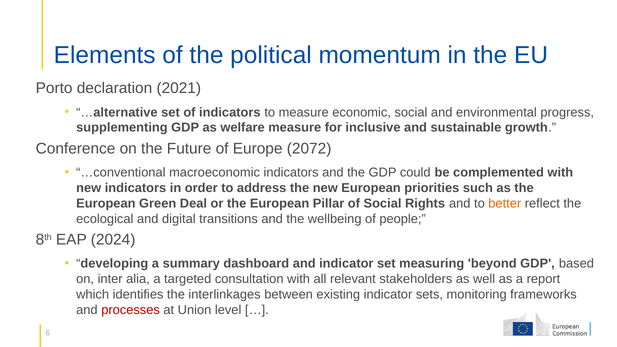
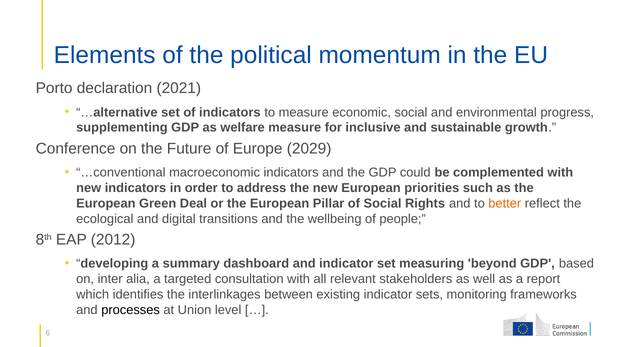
2072: 2072 -> 2029 (309, 149)
2024: 2024 -> 2012 (113, 240)
processes colour: red -> black (131, 310)
